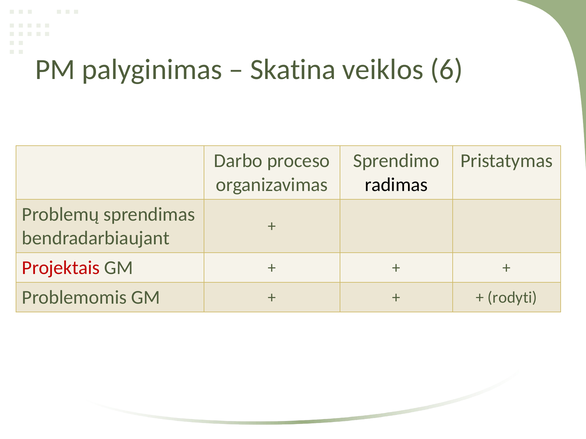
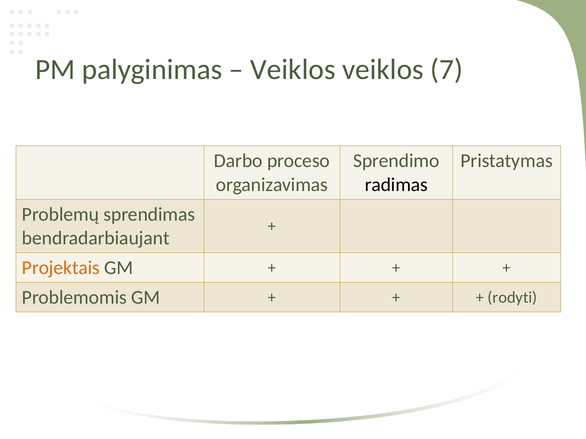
Skatina: Skatina -> Veiklos (293, 69)
6: 6 -> 7 (447, 69)
Projektais colour: red -> orange (61, 268)
